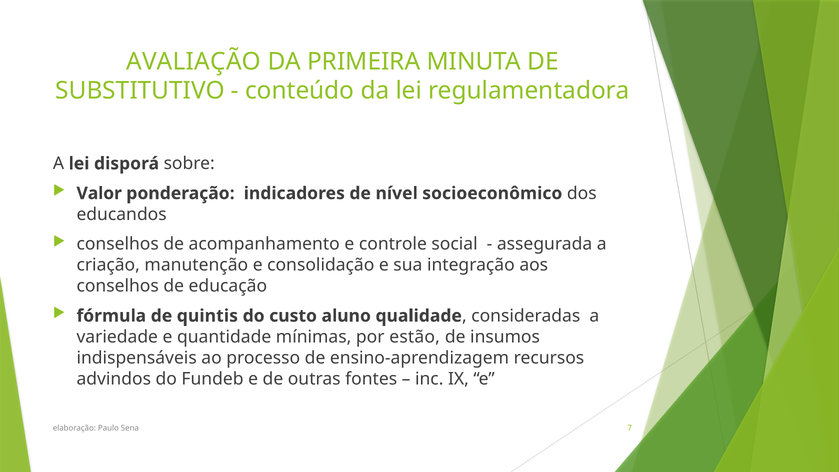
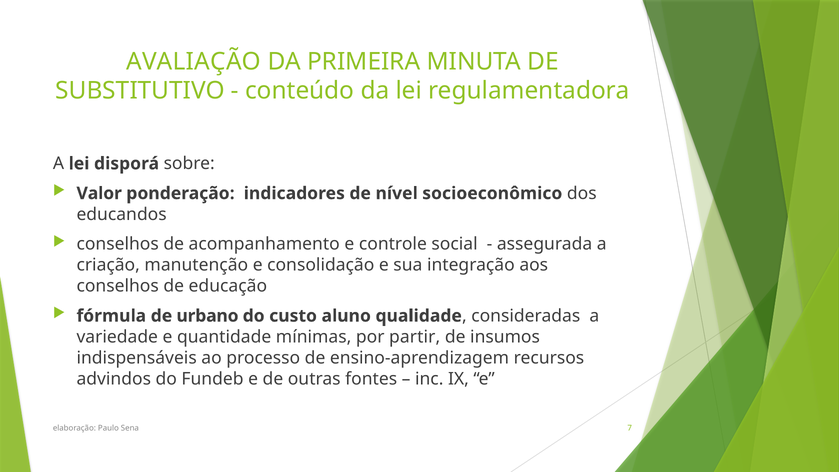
quintis: quintis -> urbano (207, 316)
estão: estão -> partir (415, 337)
